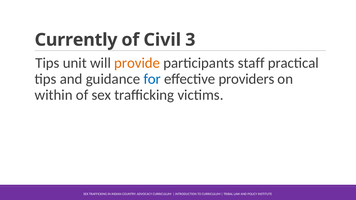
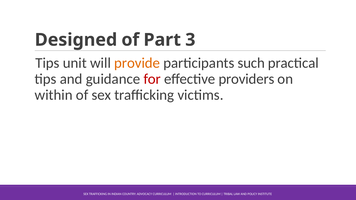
Currently: Currently -> Designed (76, 40)
Civil: Civil -> Part (162, 40)
staff: staff -> such (251, 63)
for colour: blue -> red (152, 79)
